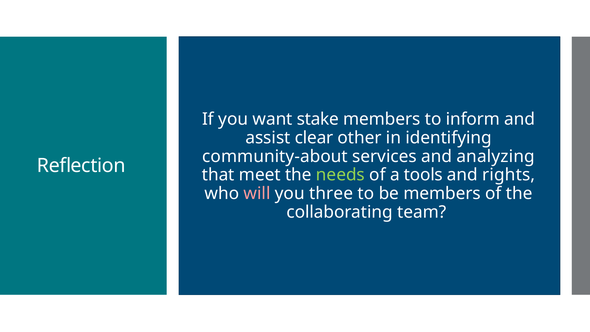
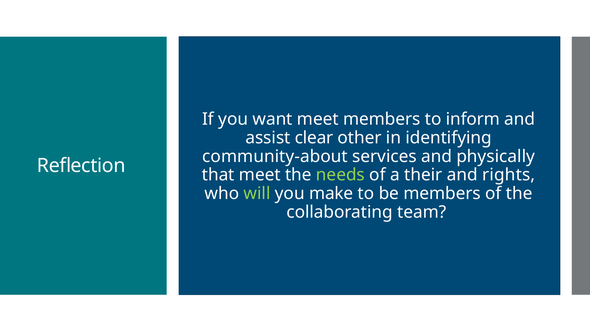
want stake: stake -> meet (318, 119)
analyzing: analyzing -> physically (496, 156)
tools: tools -> their (423, 175)
will colour: pink -> light green (257, 193)
three: three -> make (331, 193)
